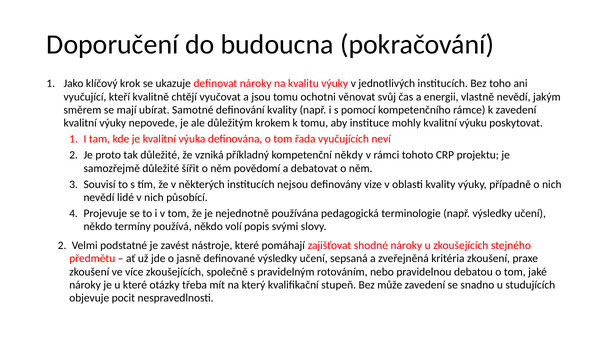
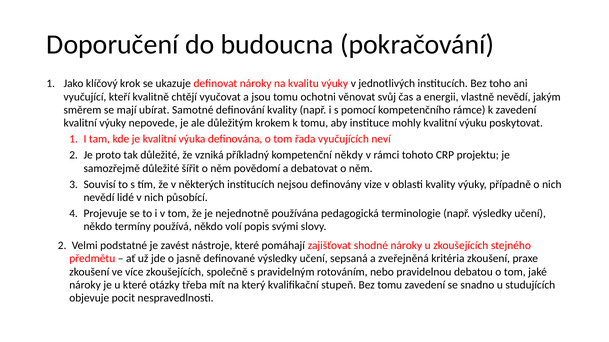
Bez může: může -> tomu (390, 285)
